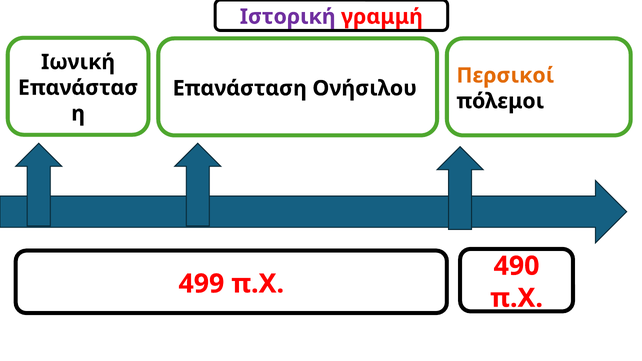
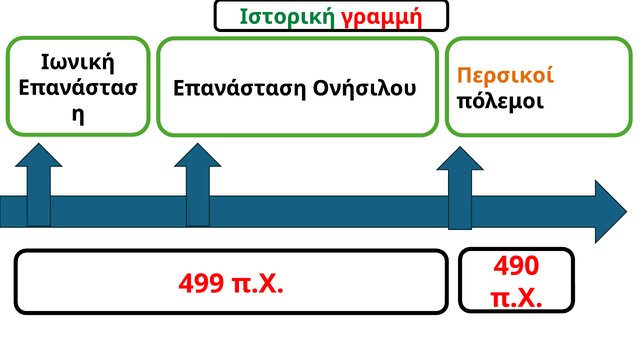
Ιστορική colour: purple -> green (288, 17)
